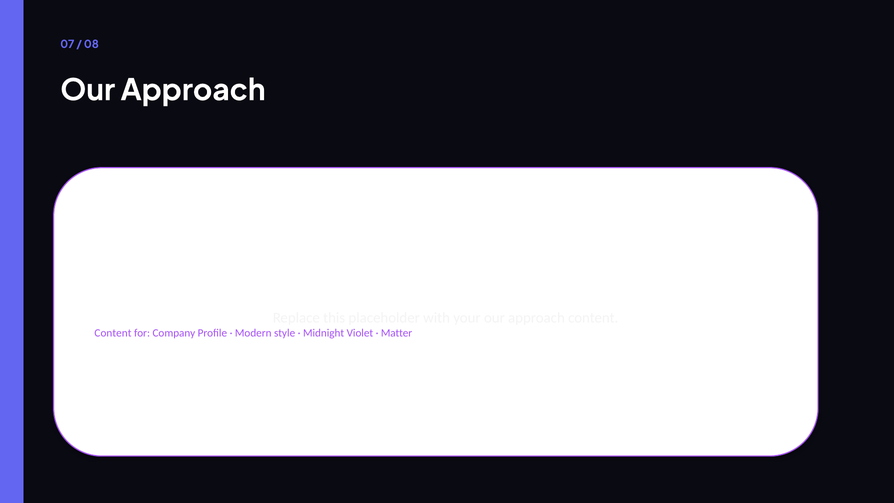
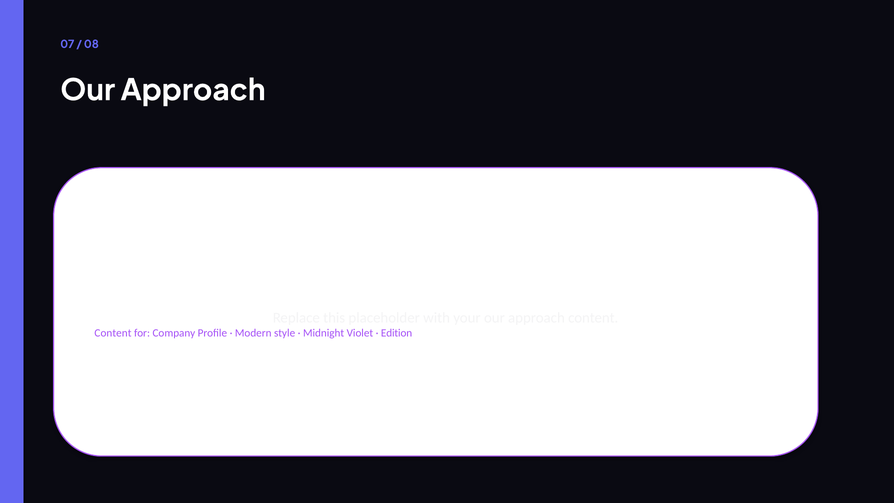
Matter: Matter -> Edition (397, 333)
